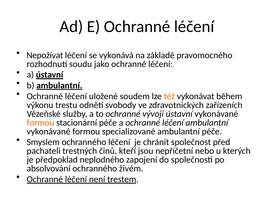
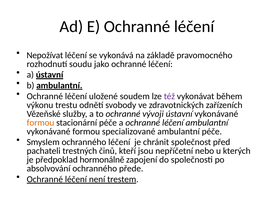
též colour: orange -> purple (169, 96)
neplodného: neplodného -> hormonálně (102, 159)
živém: živém -> přede (131, 168)
